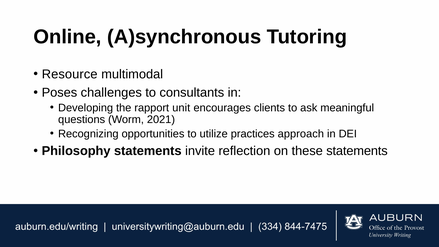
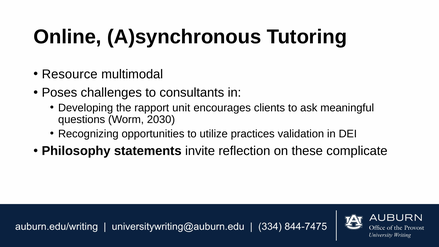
2021: 2021 -> 2030 (161, 120)
approach: approach -> validation (301, 134)
these statements: statements -> complicate (357, 151)
